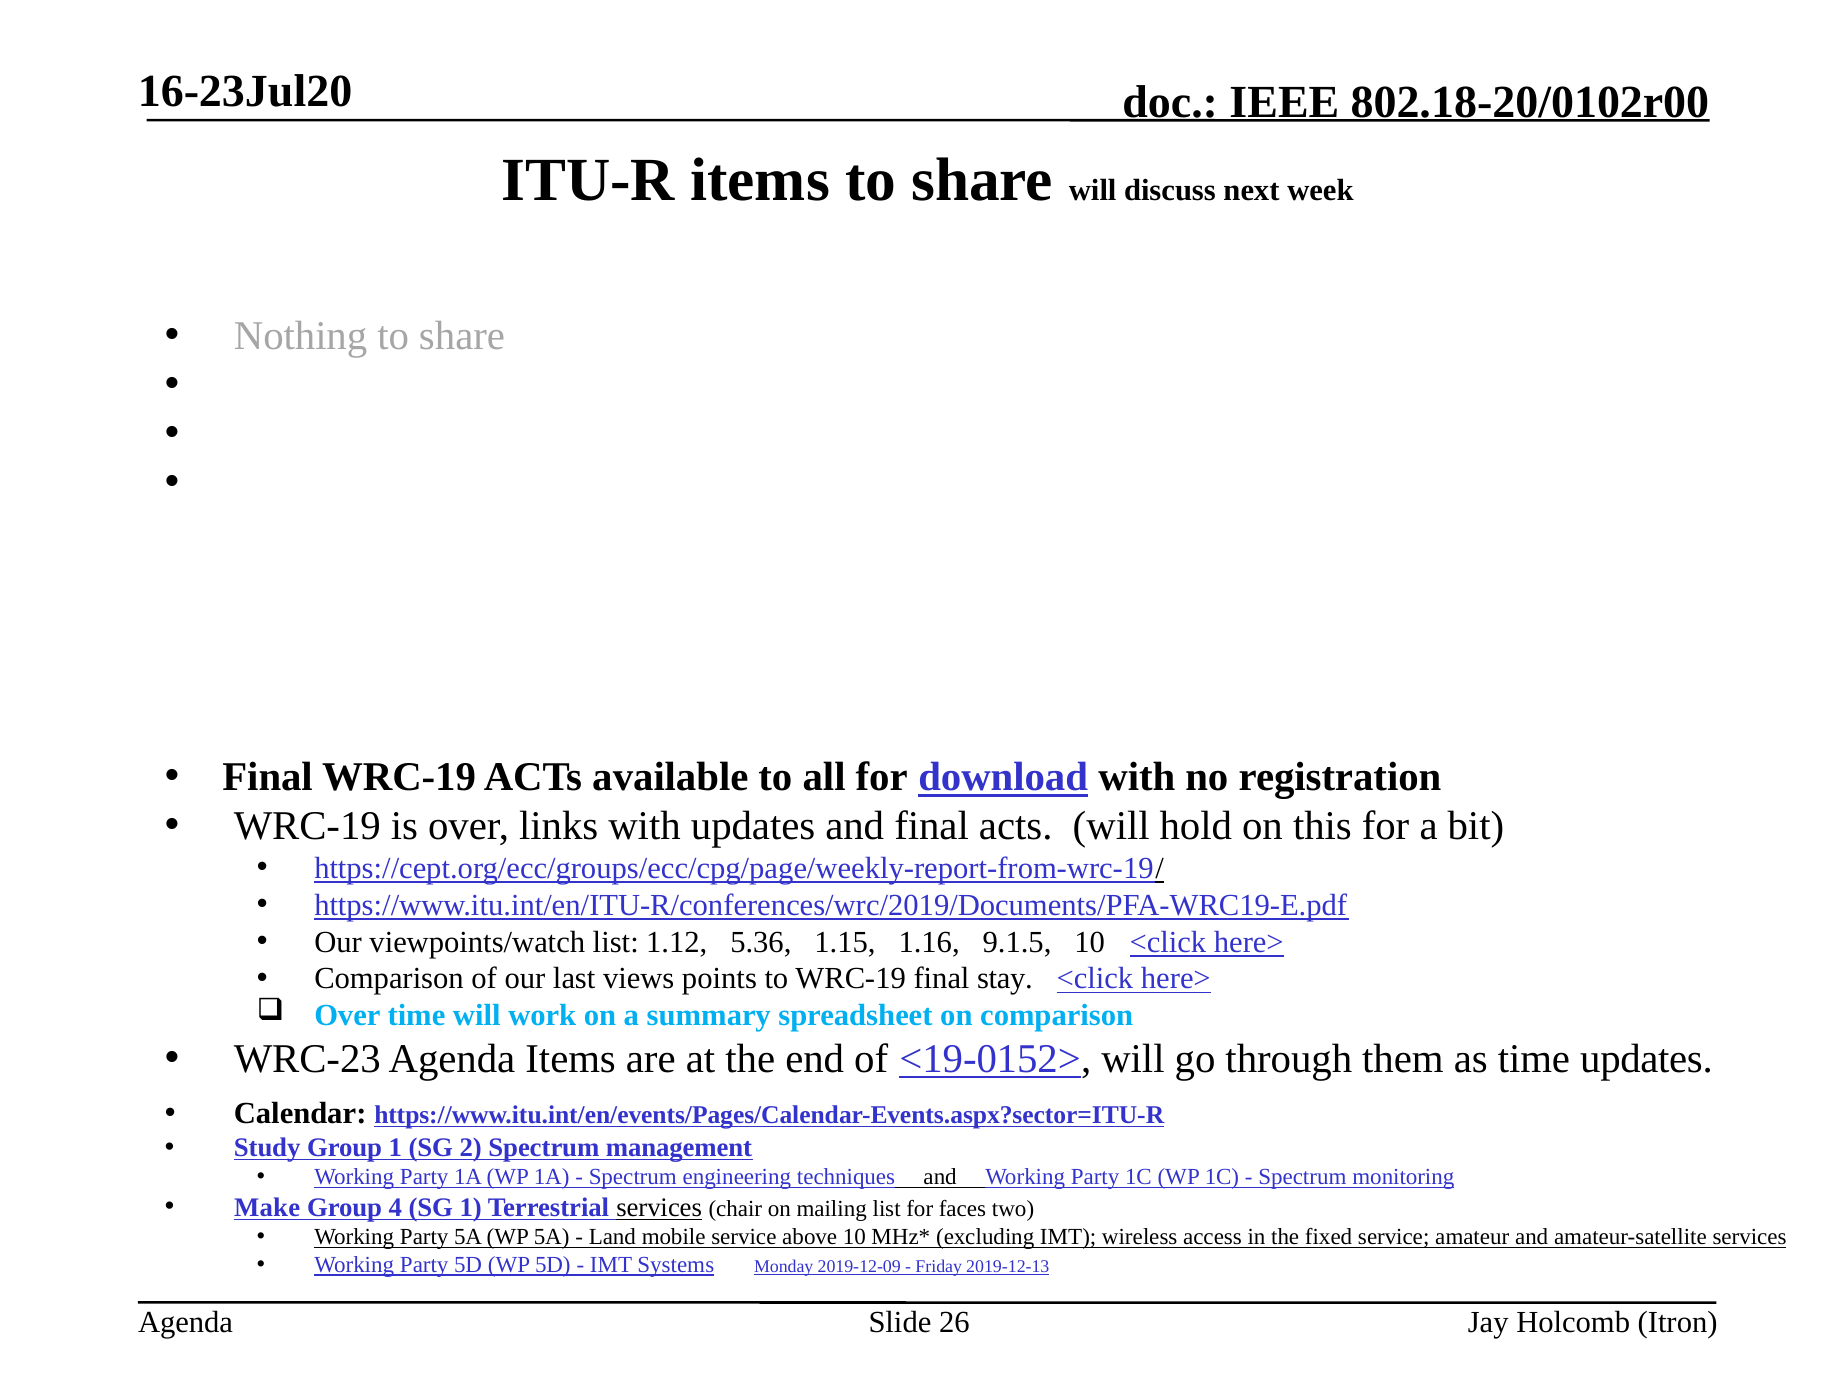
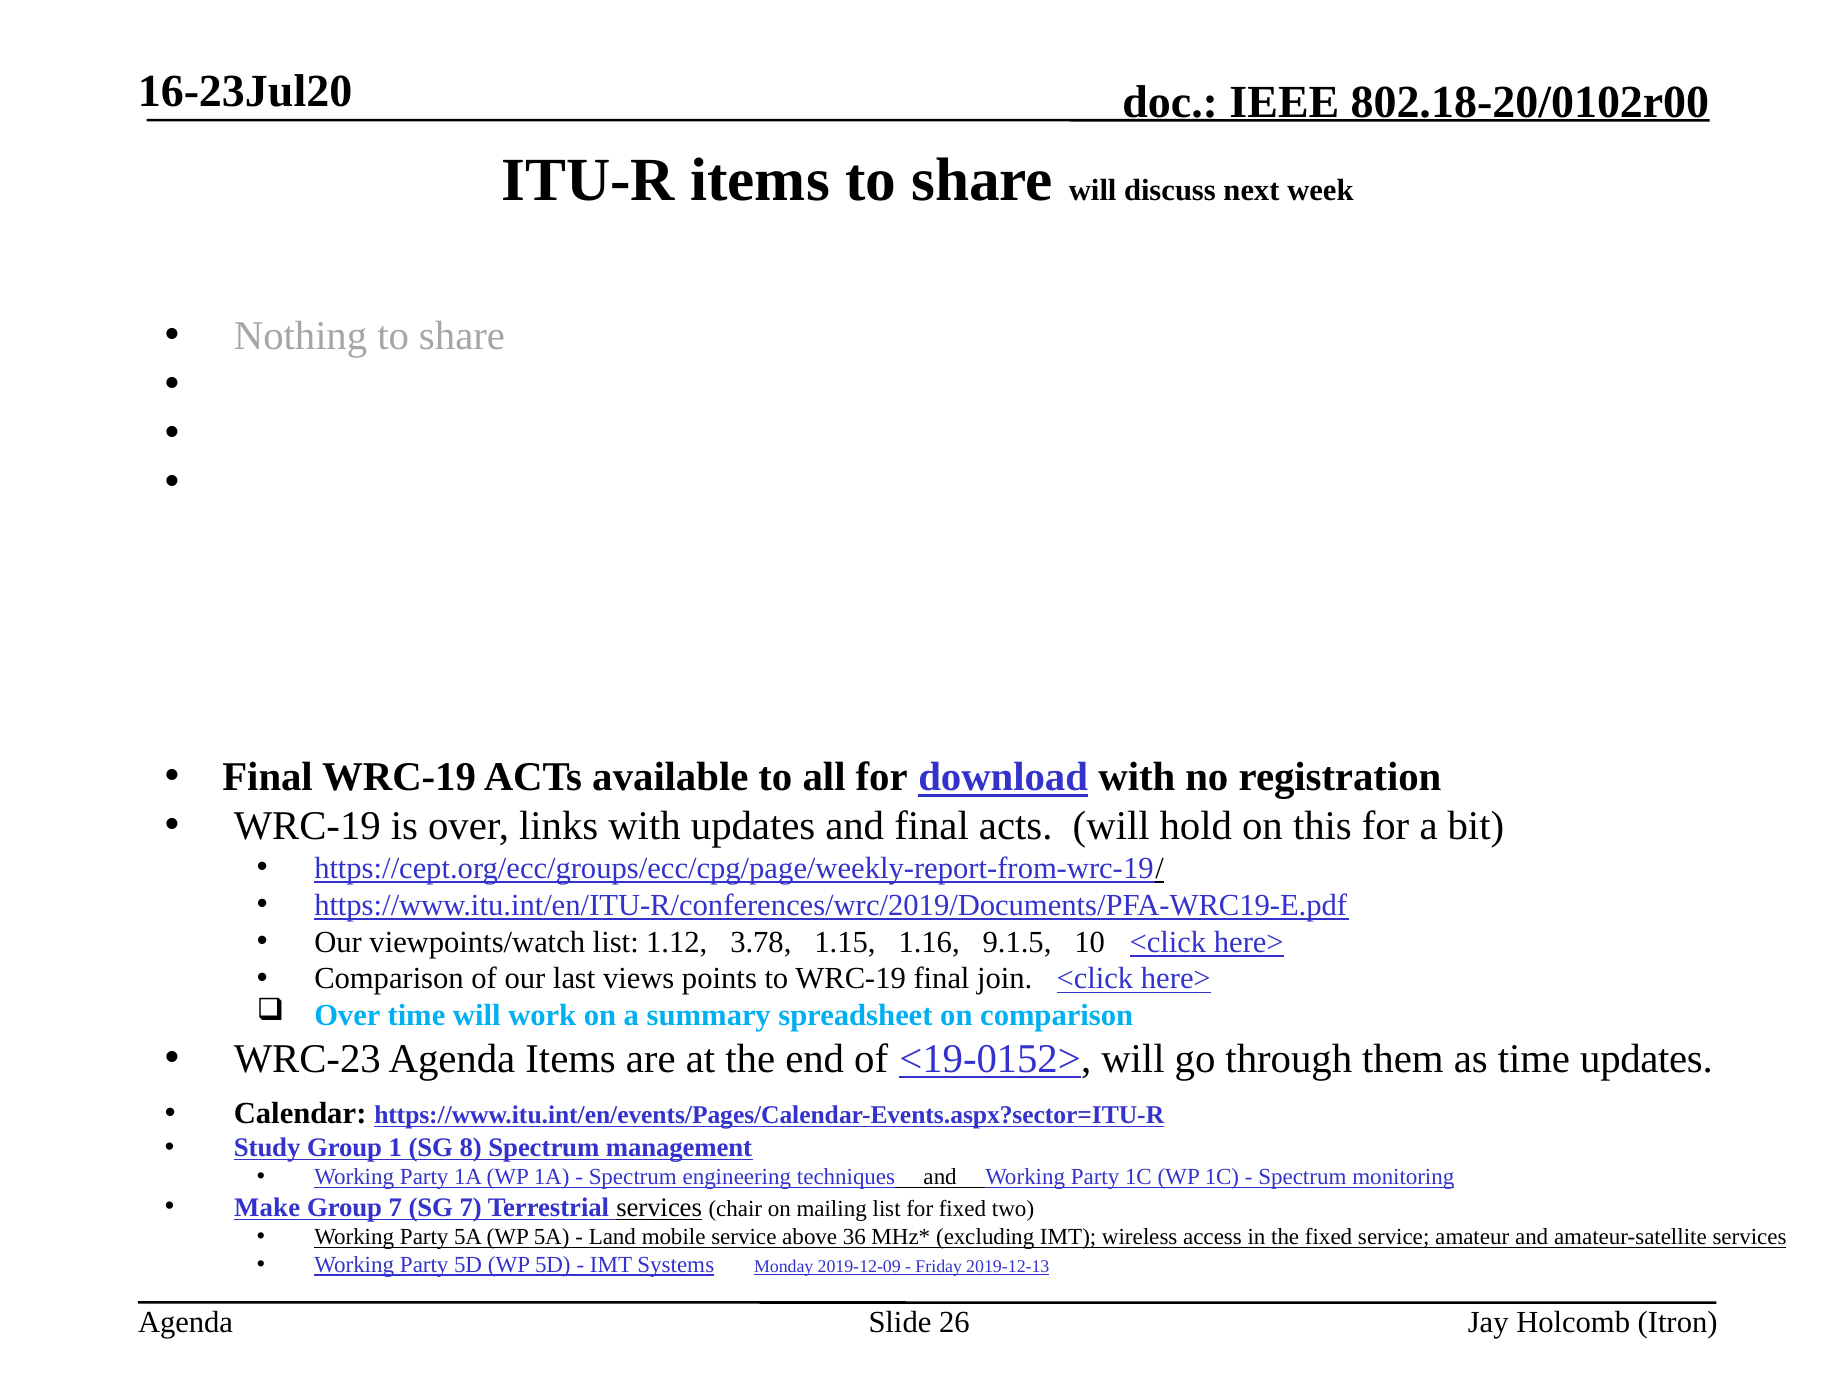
5.36: 5.36 -> 3.78 (761, 942)
stay: stay -> join (1005, 979)
2: 2 -> 8 (471, 1148)
Group 4: 4 -> 7 (395, 1208)
SG 1: 1 -> 7 (471, 1208)
for faces: faces -> fixed (962, 1209)
above 10: 10 -> 36 (854, 1237)
